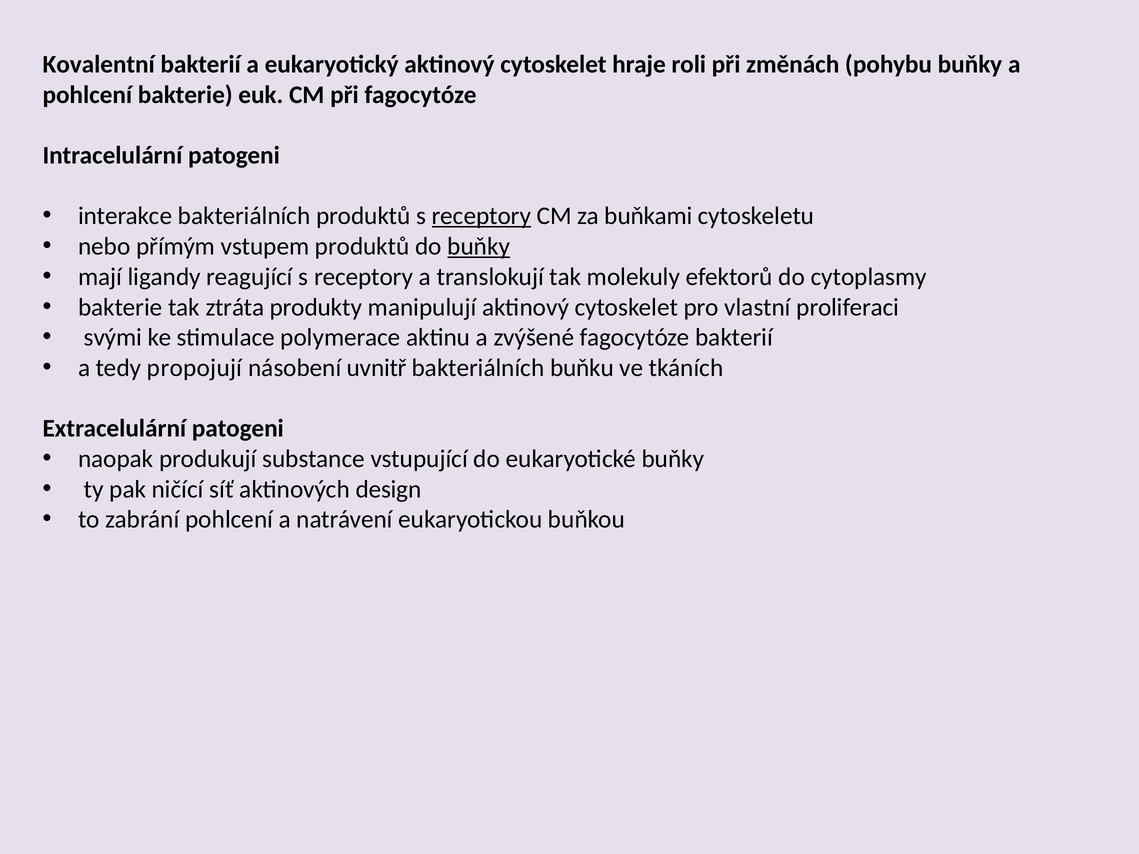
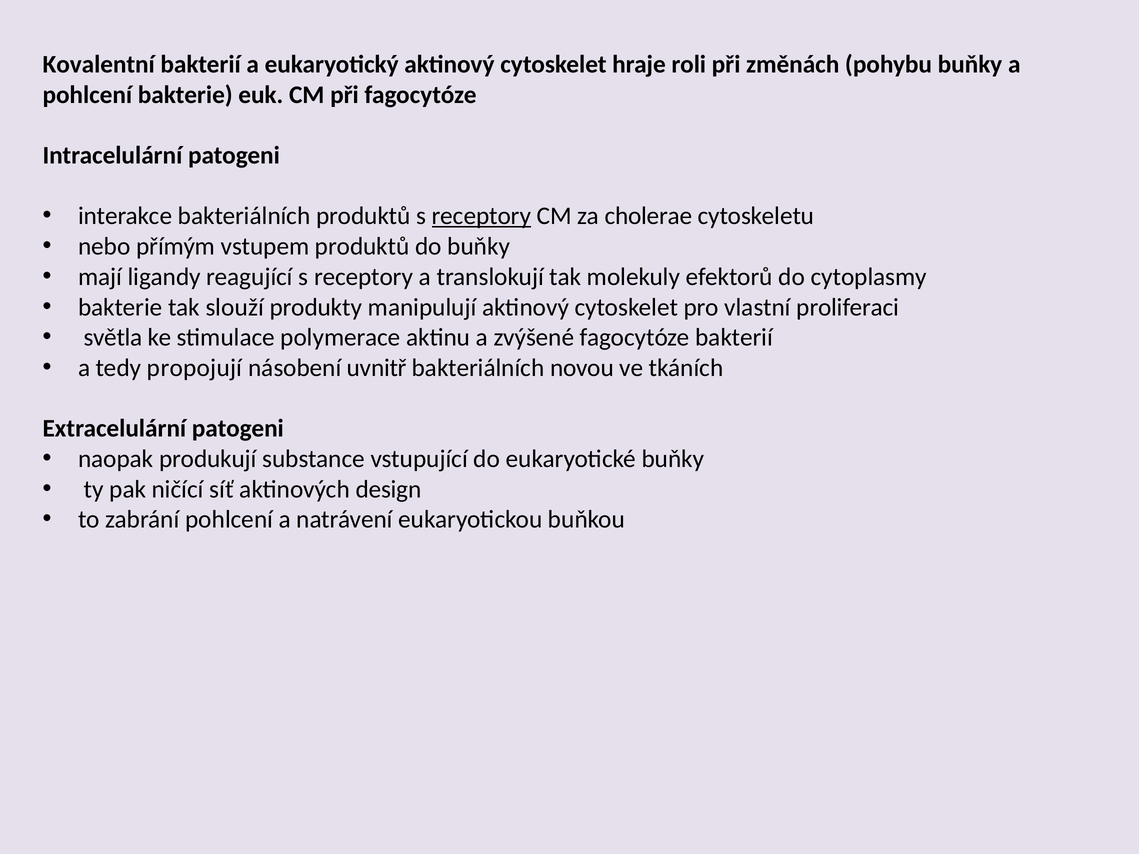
buňkami: buňkami -> cholerae (648, 216)
buňky underline: present -> none (479, 247)
ztráta: ztráta -> slouží (235, 307)
svými: svými -> světla (113, 338)
buňku: buňku -> novou (582, 368)
